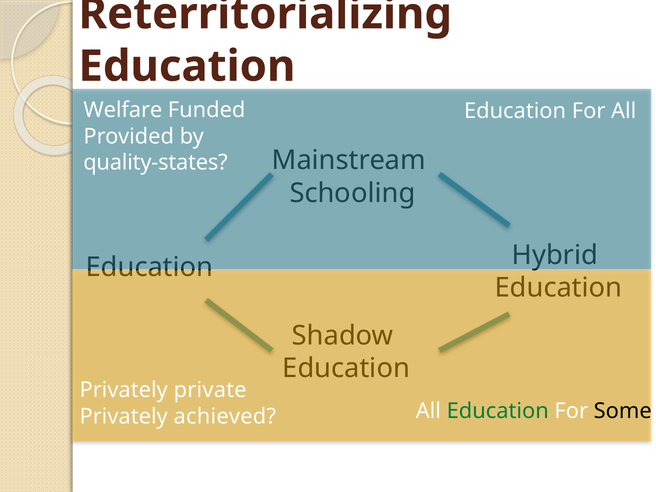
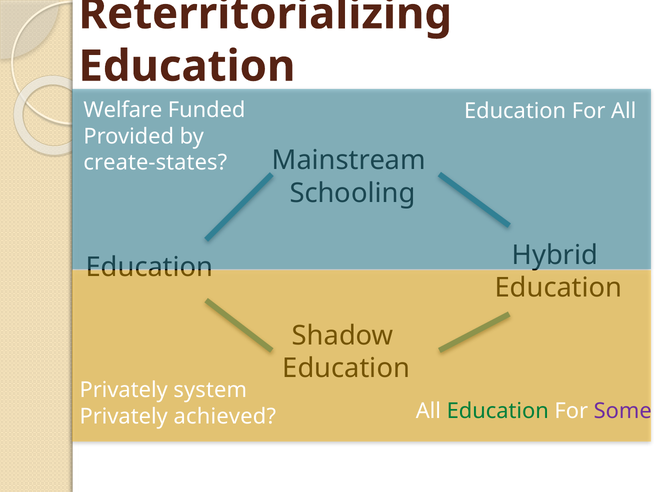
quality-states: quality-states -> create-states (155, 163)
private: private -> system (210, 390)
Some colour: black -> purple (623, 411)
